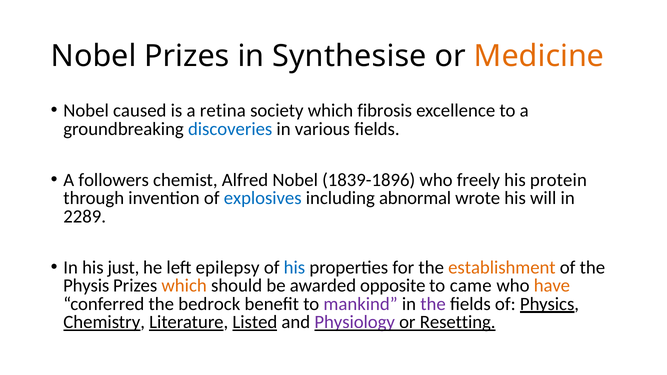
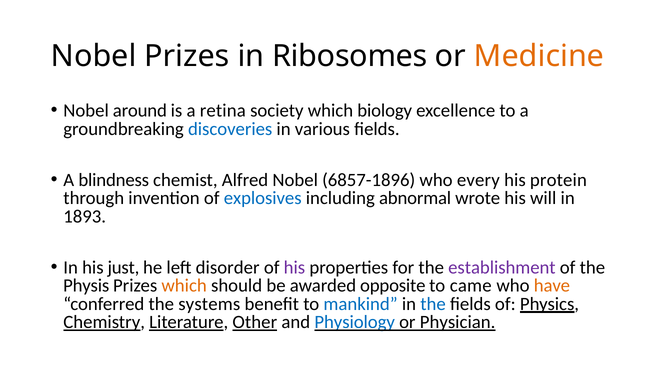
Synthesise: Synthesise -> Ribosomes (350, 56)
caused: caused -> around (140, 111)
fibrosis: fibrosis -> biology (385, 111)
followers: followers -> blindness (114, 180)
1839-1896: 1839-1896 -> 6857-1896 (369, 180)
freely: freely -> every (478, 180)
2289: 2289 -> 1893 (85, 217)
epilepsy: epilepsy -> disorder (228, 268)
his colour: blue -> purple (294, 268)
establishment colour: orange -> purple (502, 268)
bedrock: bedrock -> systems (209, 304)
mankind colour: purple -> blue (361, 304)
the colour: purple -> blue (433, 304)
Listed: Listed -> Other (255, 322)
Physiology colour: purple -> blue (355, 322)
Resetting: Resetting -> Physician (458, 322)
